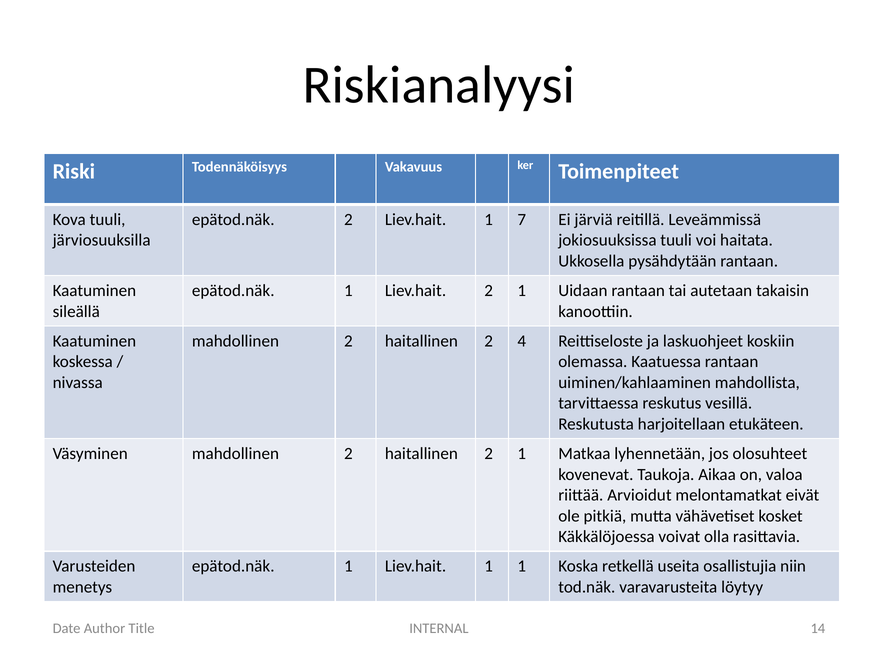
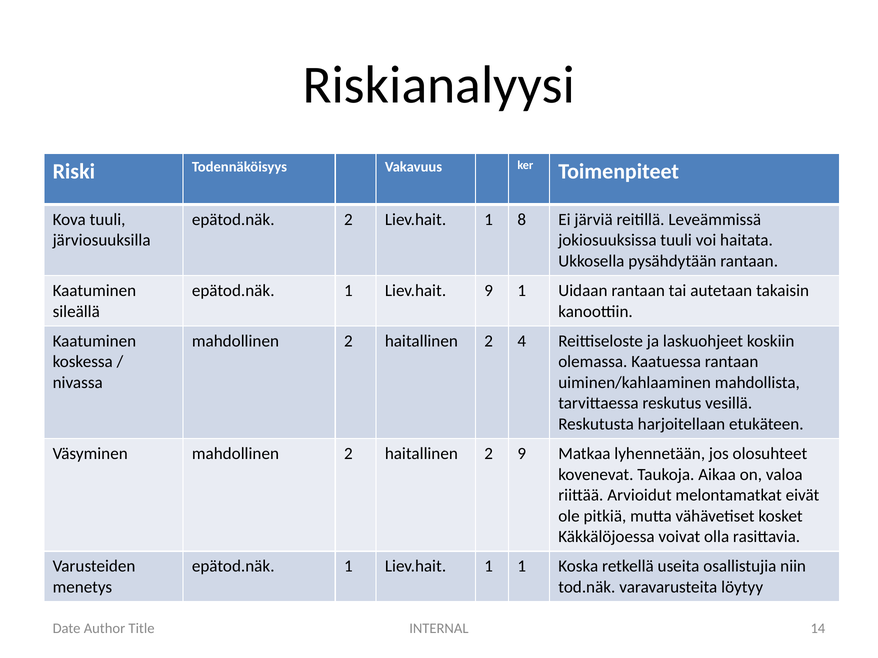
7: 7 -> 8 (522, 220)
Liev.hait 2: 2 -> 9 (489, 291)
haitallinen 2 1: 1 -> 9 (522, 454)
